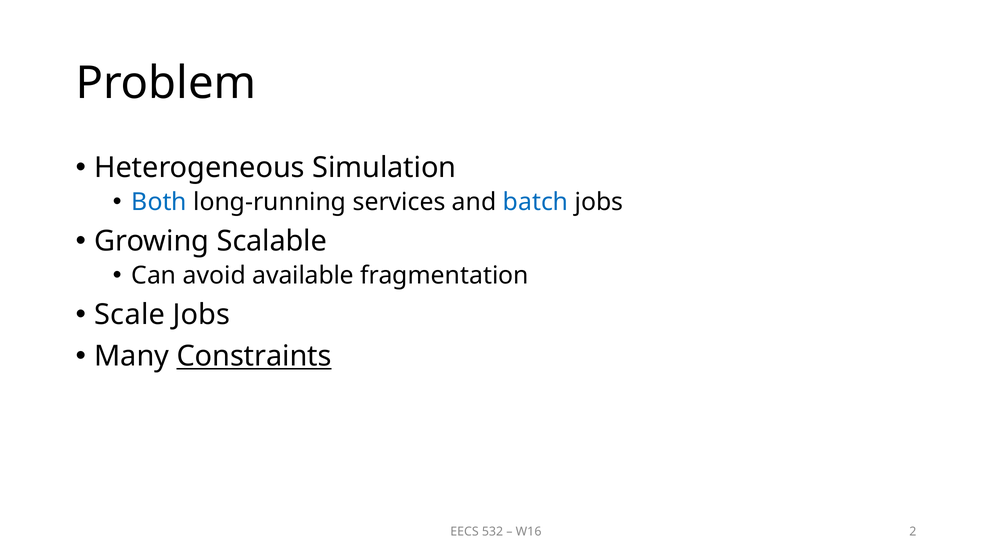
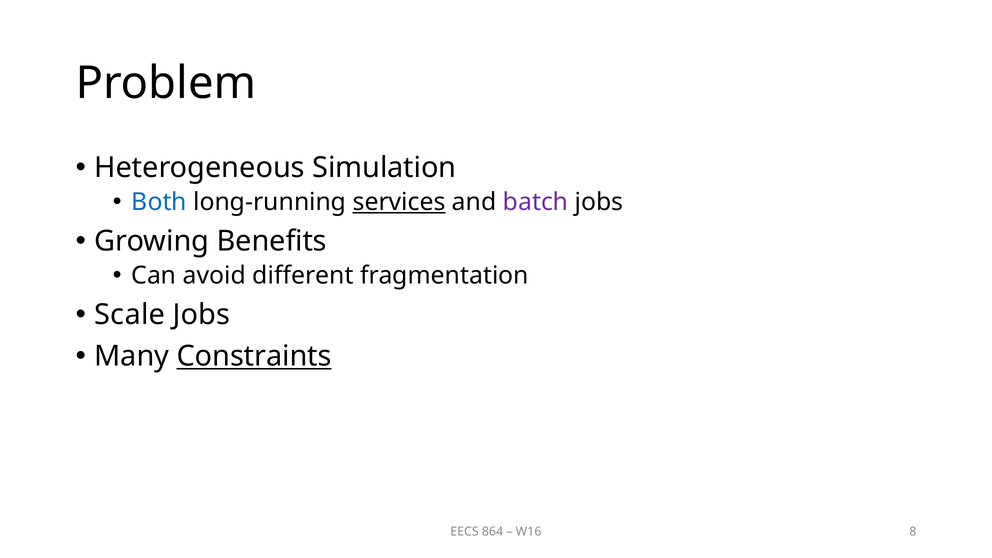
services underline: none -> present (399, 202)
batch colour: blue -> purple (536, 202)
Scalable: Scalable -> Benefits (272, 241)
available: available -> different (303, 275)
532: 532 -> 864 (493, 532)
2: 2 -> 8 (913, 532)
